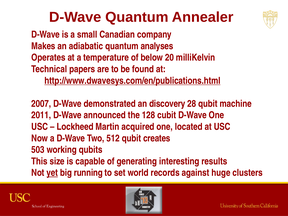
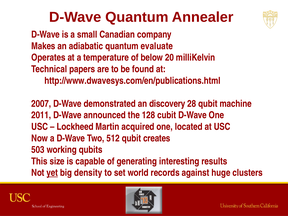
analyses: analyses -> evaluate (157, 46)
http://www.dwavesys.com/en/publications.html underline: present -> none (132, 81)
running: running -> density (88, 173)
